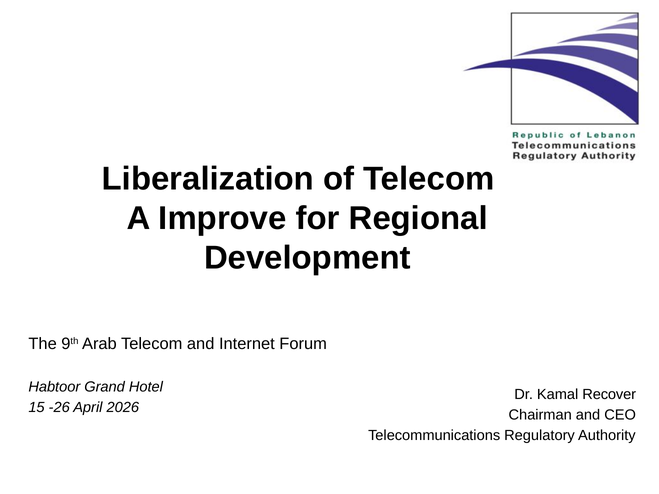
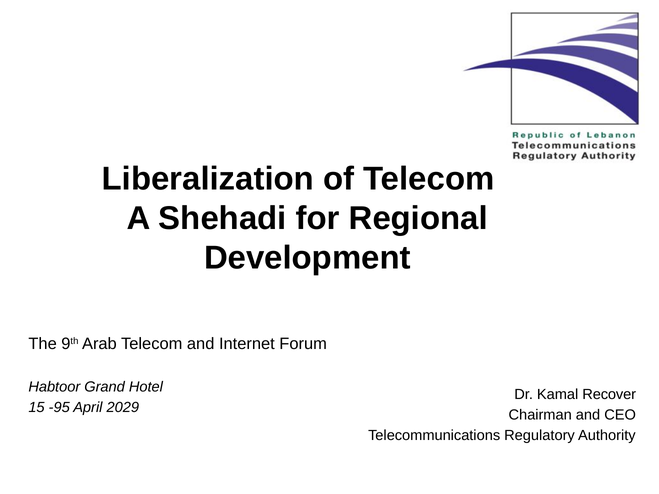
Improve: Improve -> Shehadi (223, 219)
-26: -26 -> -95 (59, 408)
2026: 2026 -> 2029 (123, 408)
